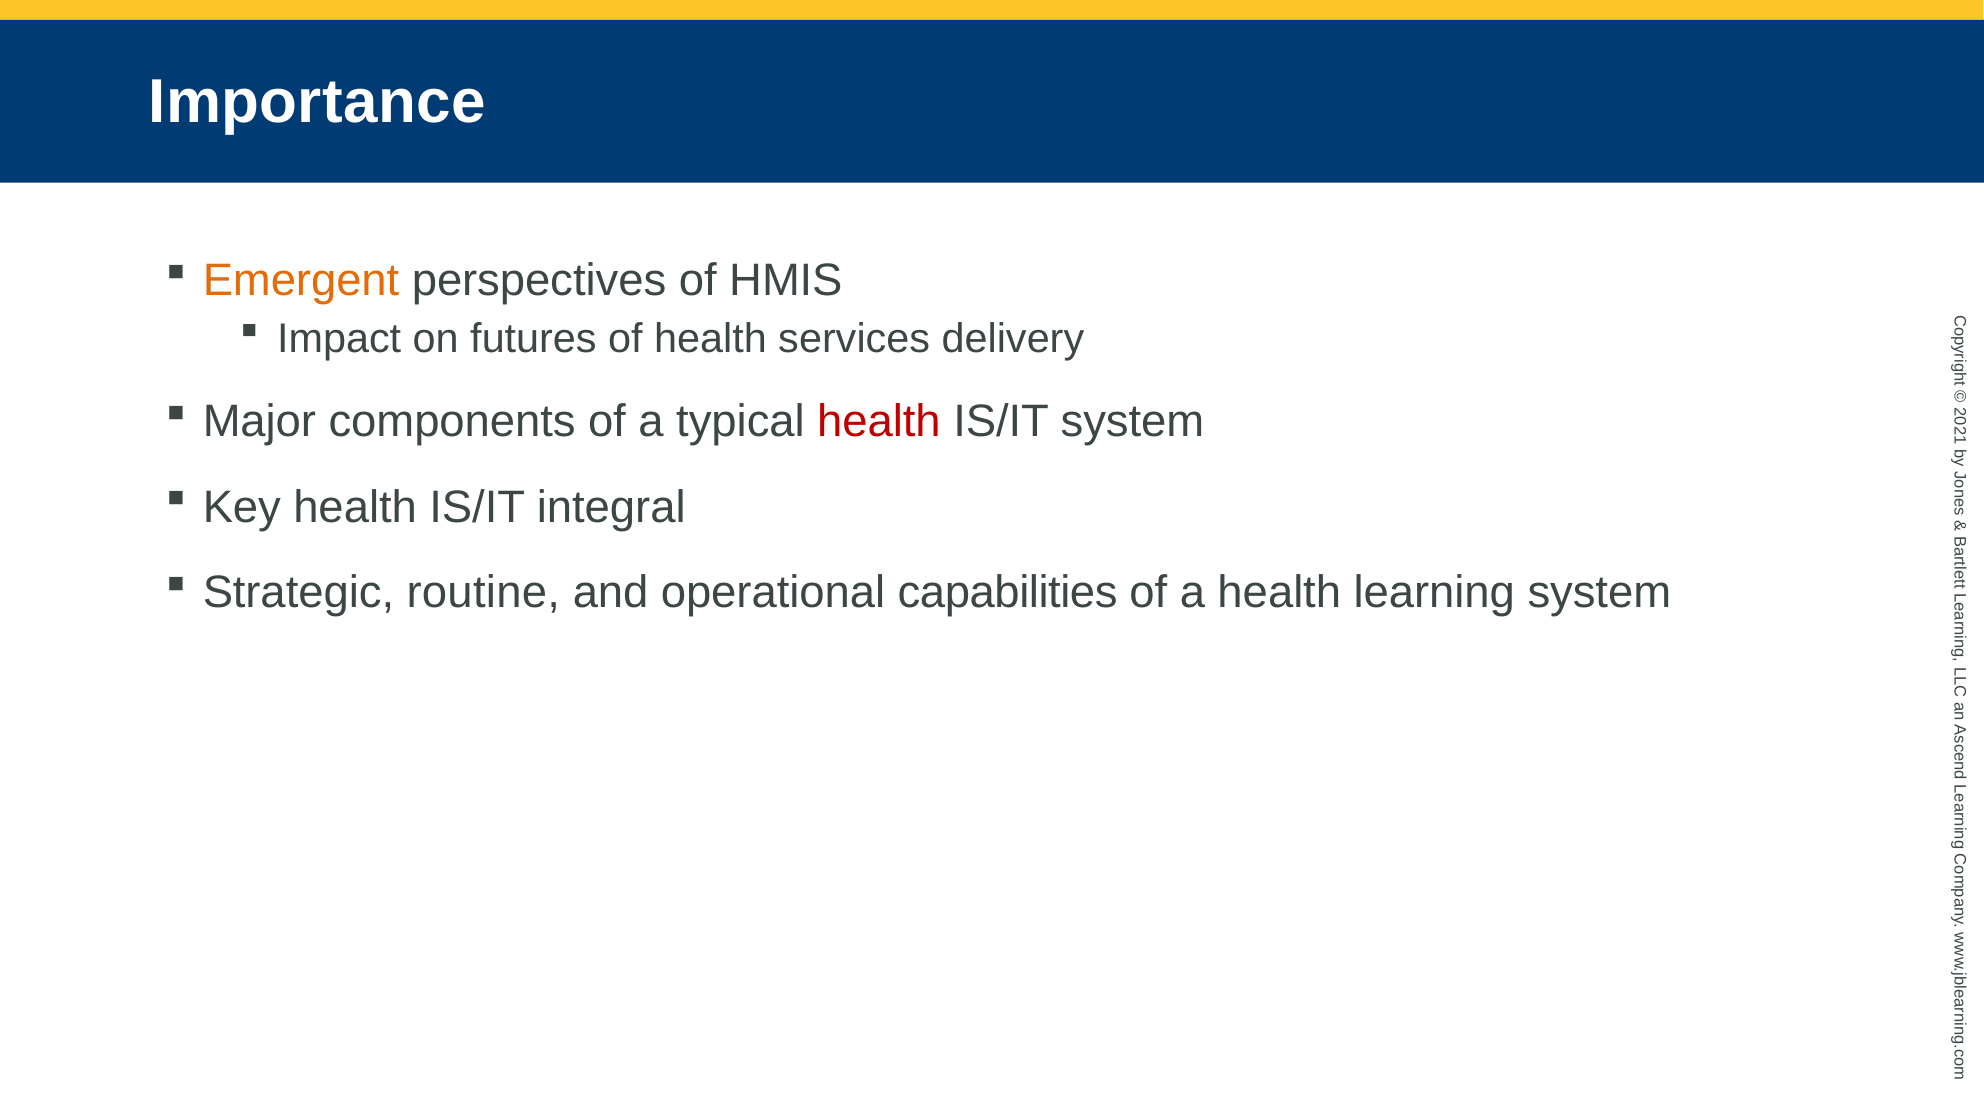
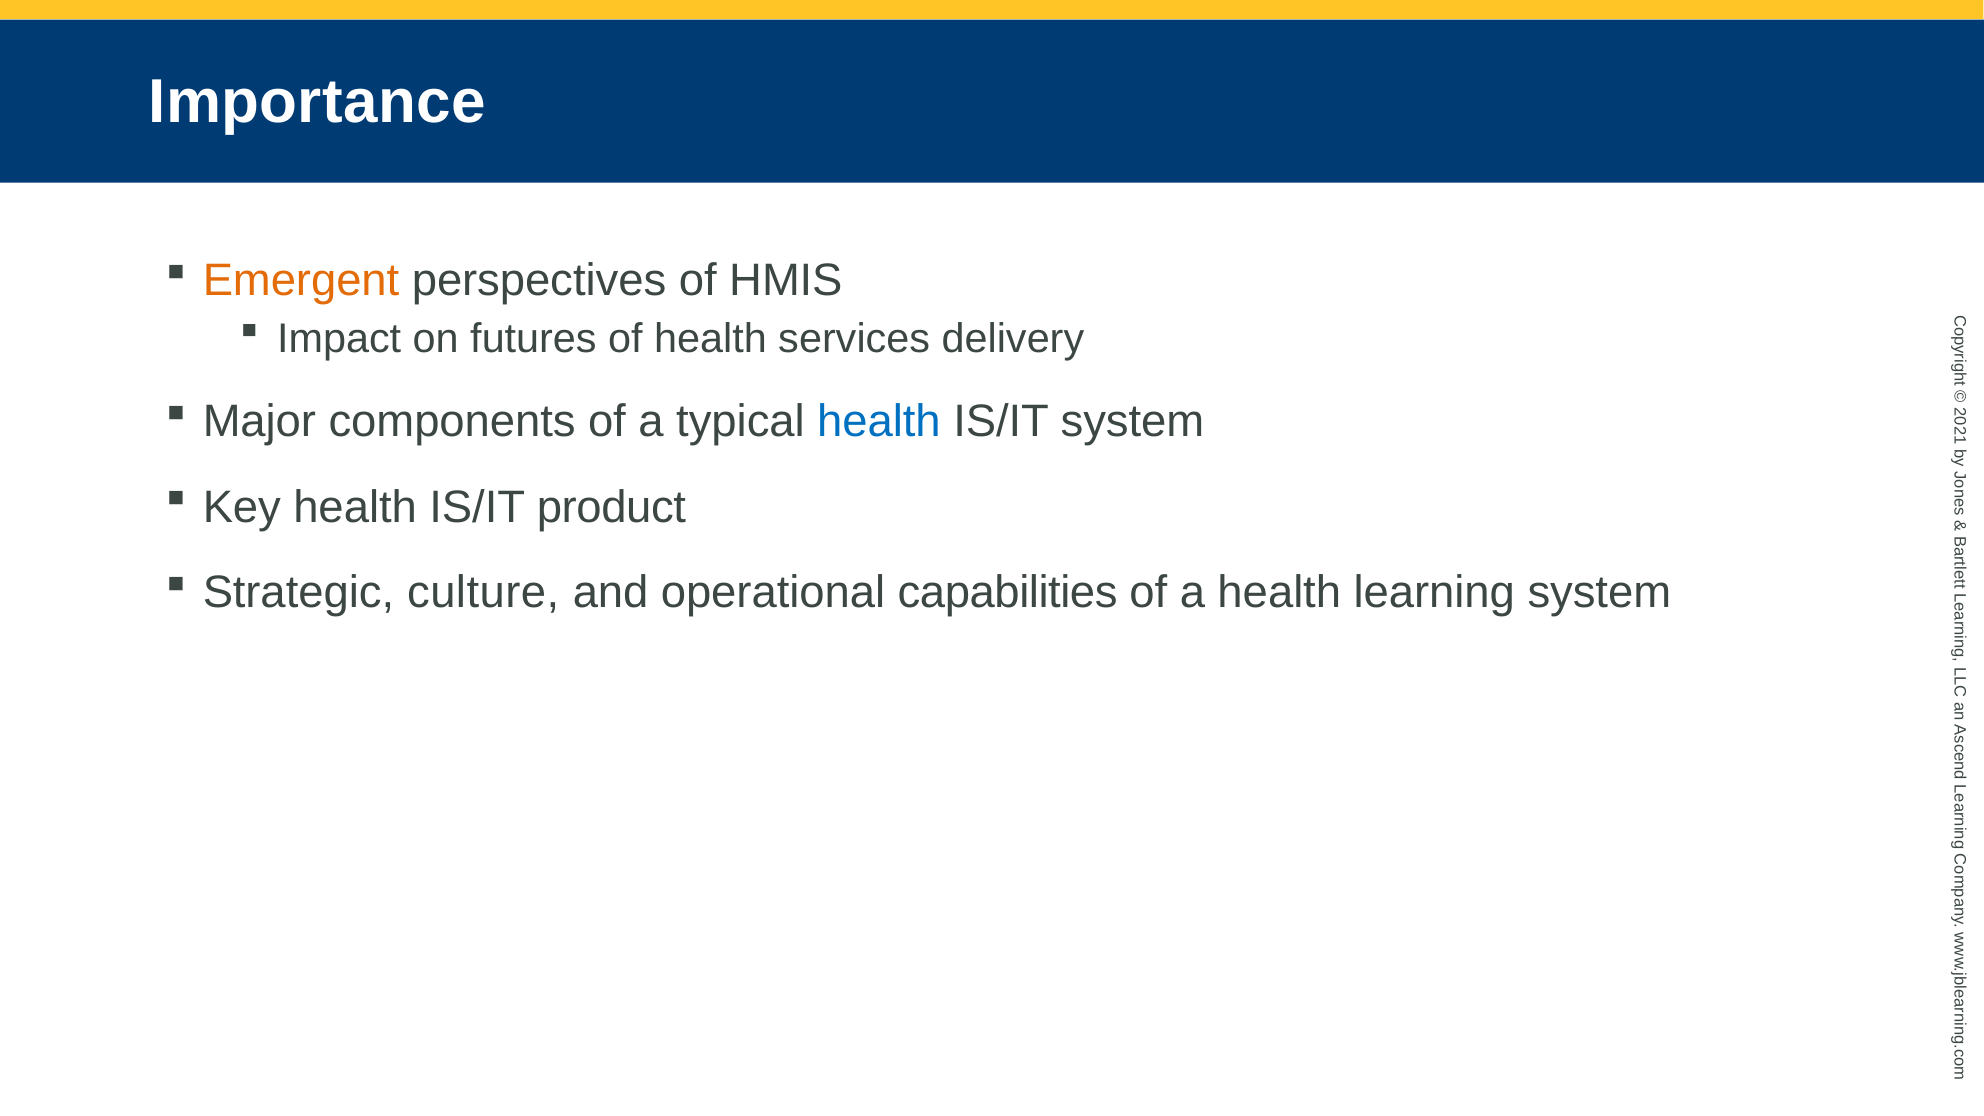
health colour: red -> blue (879, 422)
integral: integral -> product (611, 507)
routine: routine -> culture (483, 593)
